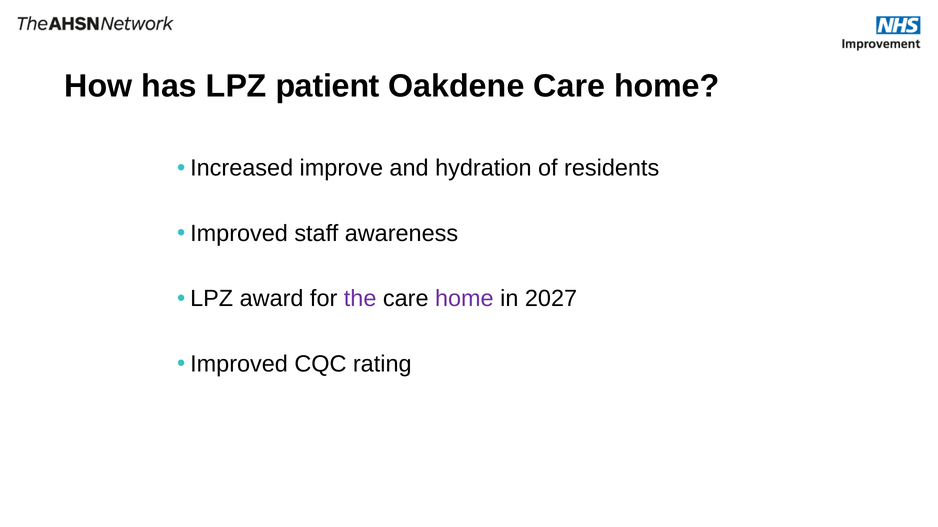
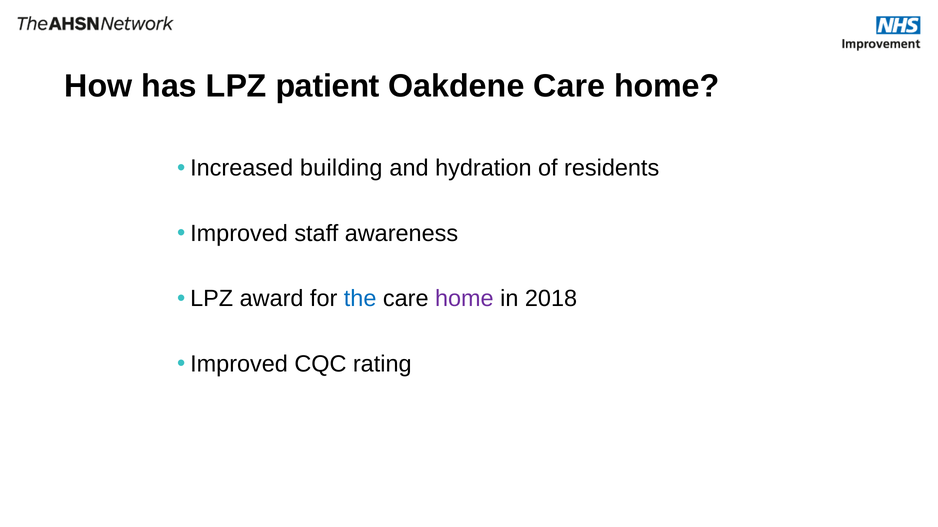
improve: improve -> building (341, 168)
the colour: purple -> blue (360, 299)
2027: 2027 -> 2018 (551, 299)
